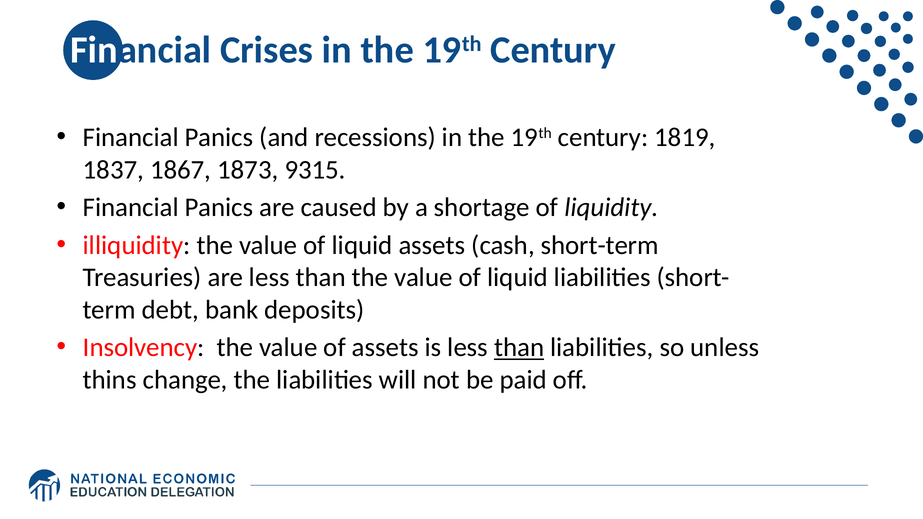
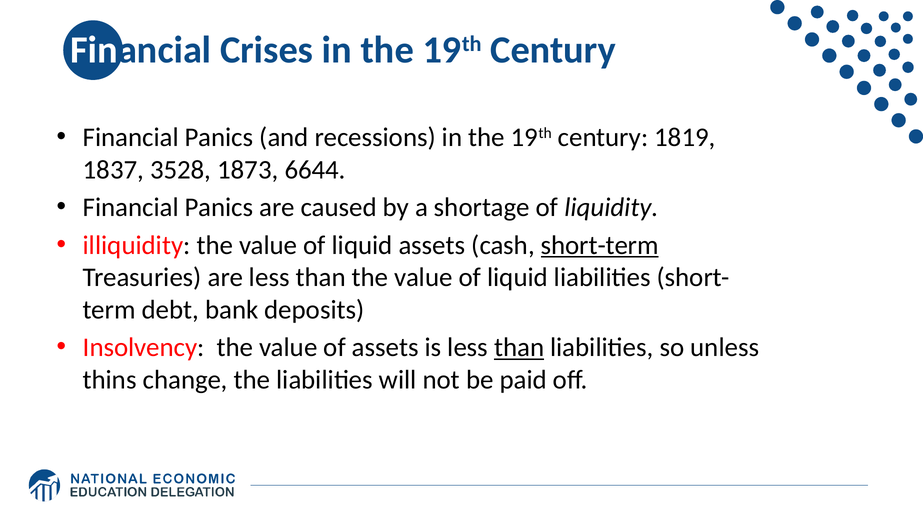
1867: 1867 -> 3528 (181, 170)
9315: 9315 -> 6644 (315, 170)
short-term underline: none -> present (600, 245)
